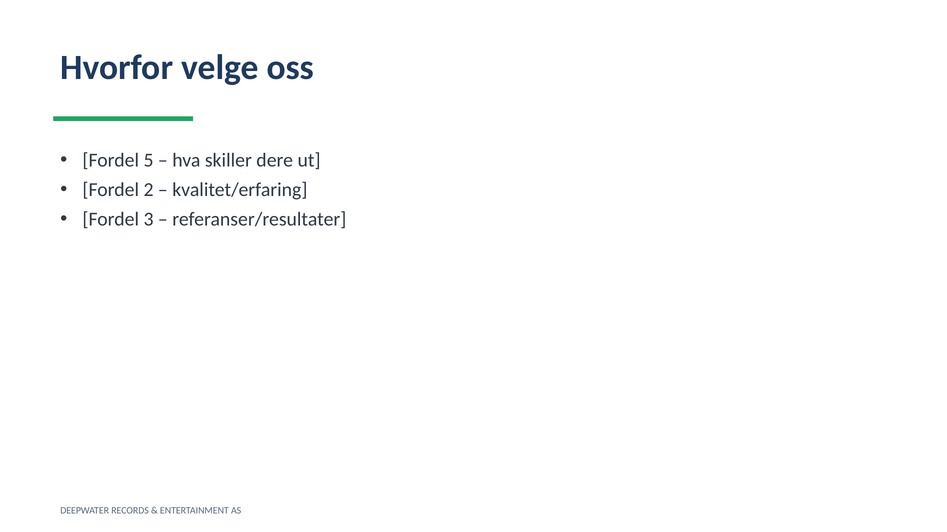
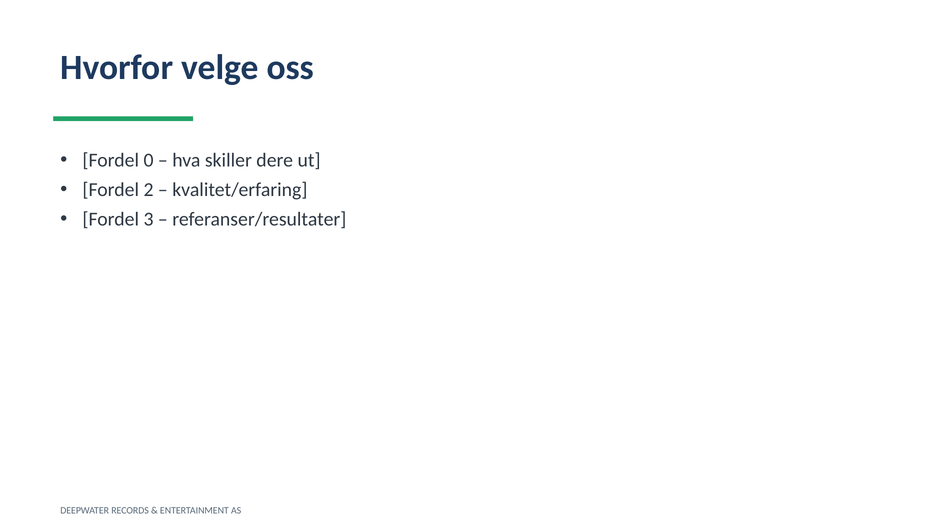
5: 5 -> 0 (148, 160)
